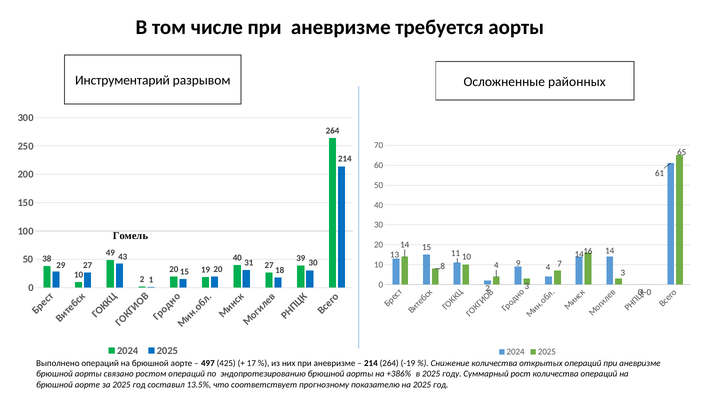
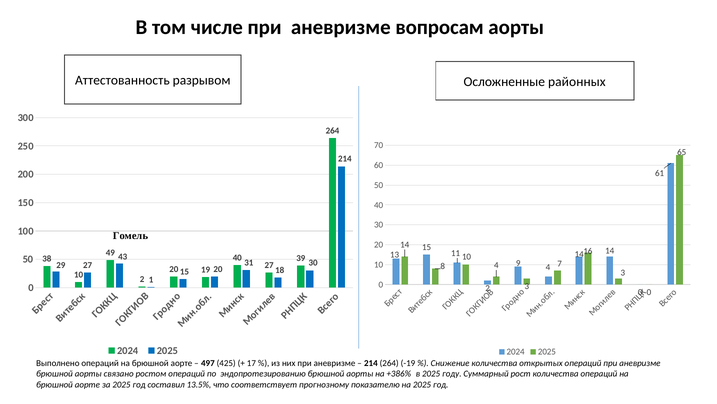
требуется: требуется -> вопросам (440, 27)
Инструментарий: Инструментарий -> Аттестованность (122, 80)
